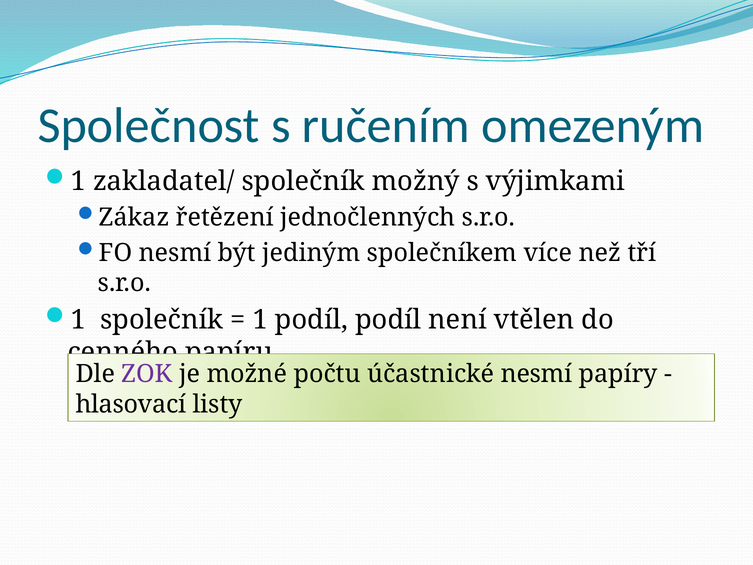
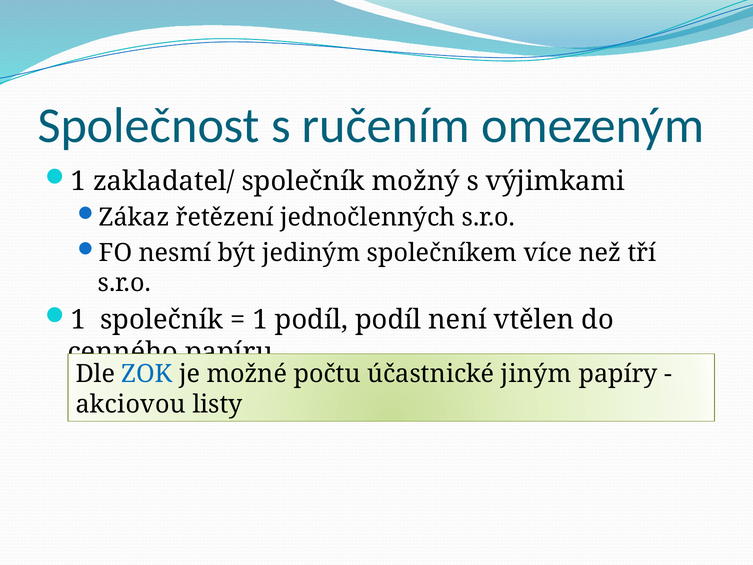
ZOK colour: purple -> blue (147, 374)
účastnické nesmí: nesmí -> jiným (536, 374)
hlasovací: hlasovací -> akciovou (131, 404)
